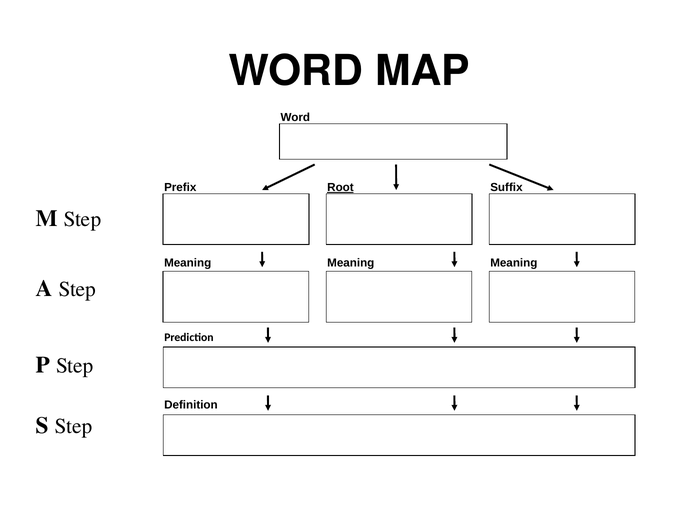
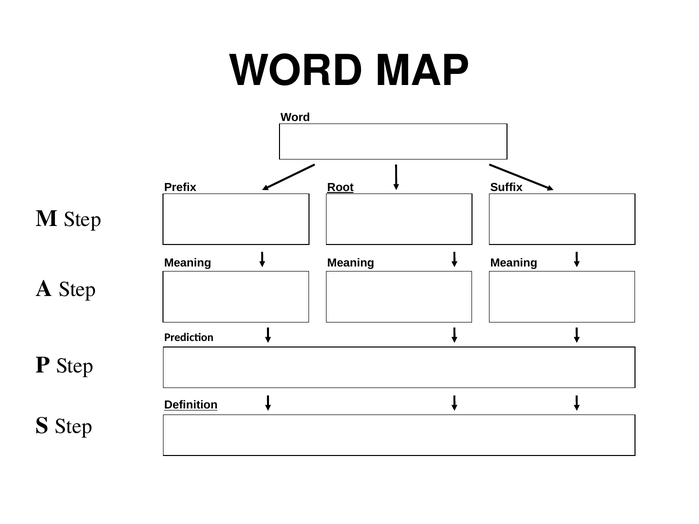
Definition underline: none -> present (191, 405)
